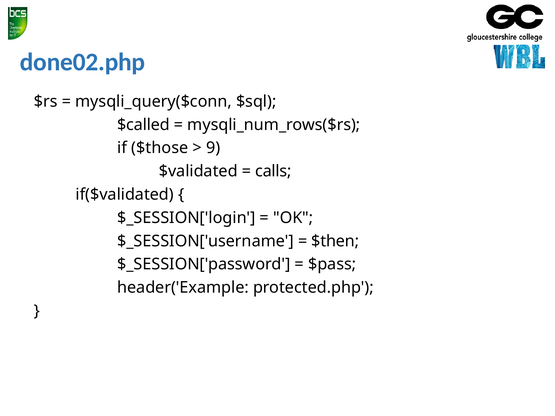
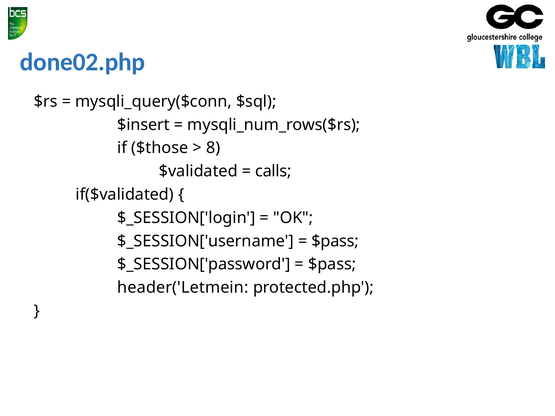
$called: $called -> $insert (143, 125)
9: 9 -> 8 (213, 148)
$then: $then -> $pass (335, 241)
header('Example: header('Example -> header('Letmein (183, 288)
